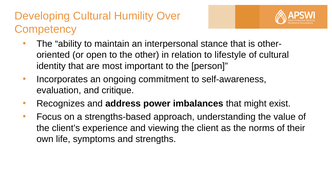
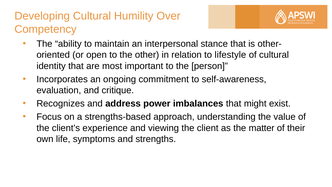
norms: norms -> matter (262, 128)
